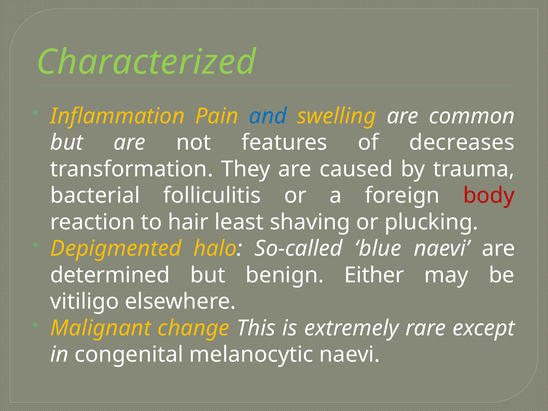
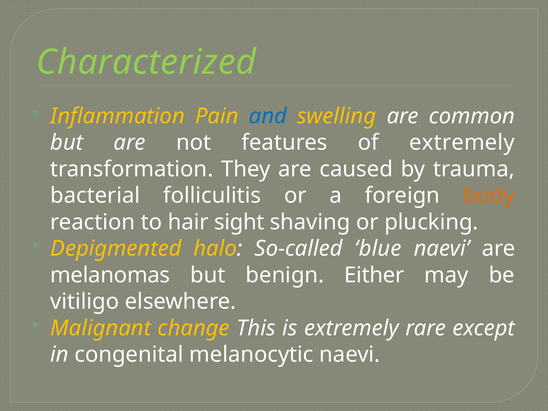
of decreases: decreases -> extremely (462, 143)
body colour: red -> orange (489, 196)
least: least -> sight (239, 222)
determined: determined -> melanomas (110, 275)
